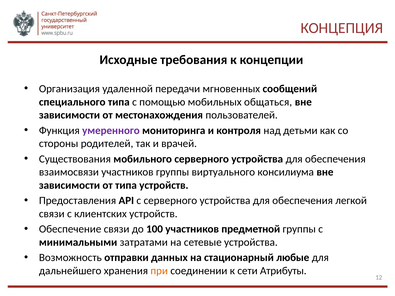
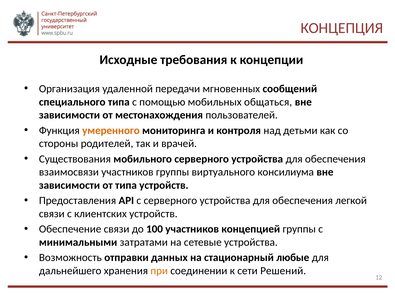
умеренного colour: purple -> orange (111, 131)
предметной: предметной -> концепцией (251, 229)
Атрибуты: Атрибуты -> Решений (283, 271)
